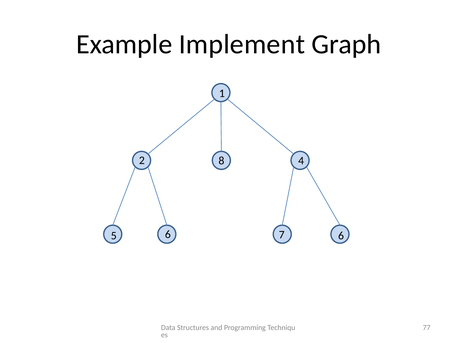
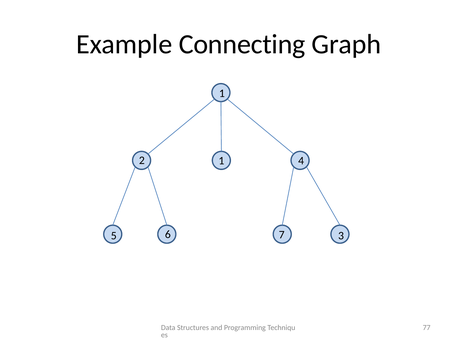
Implement: Implement -> Connecting (242, 44)
2 8: 8 -> 1 (221, 161)
7 6: 6 -> 3 (341, 236)
